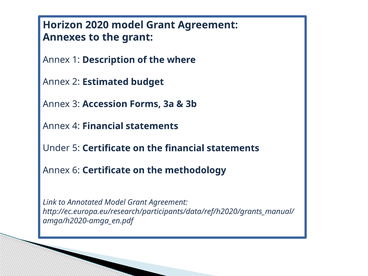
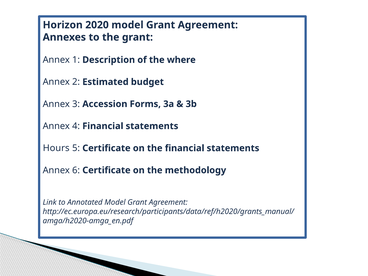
Under: Under -> Hours (56, 148)
